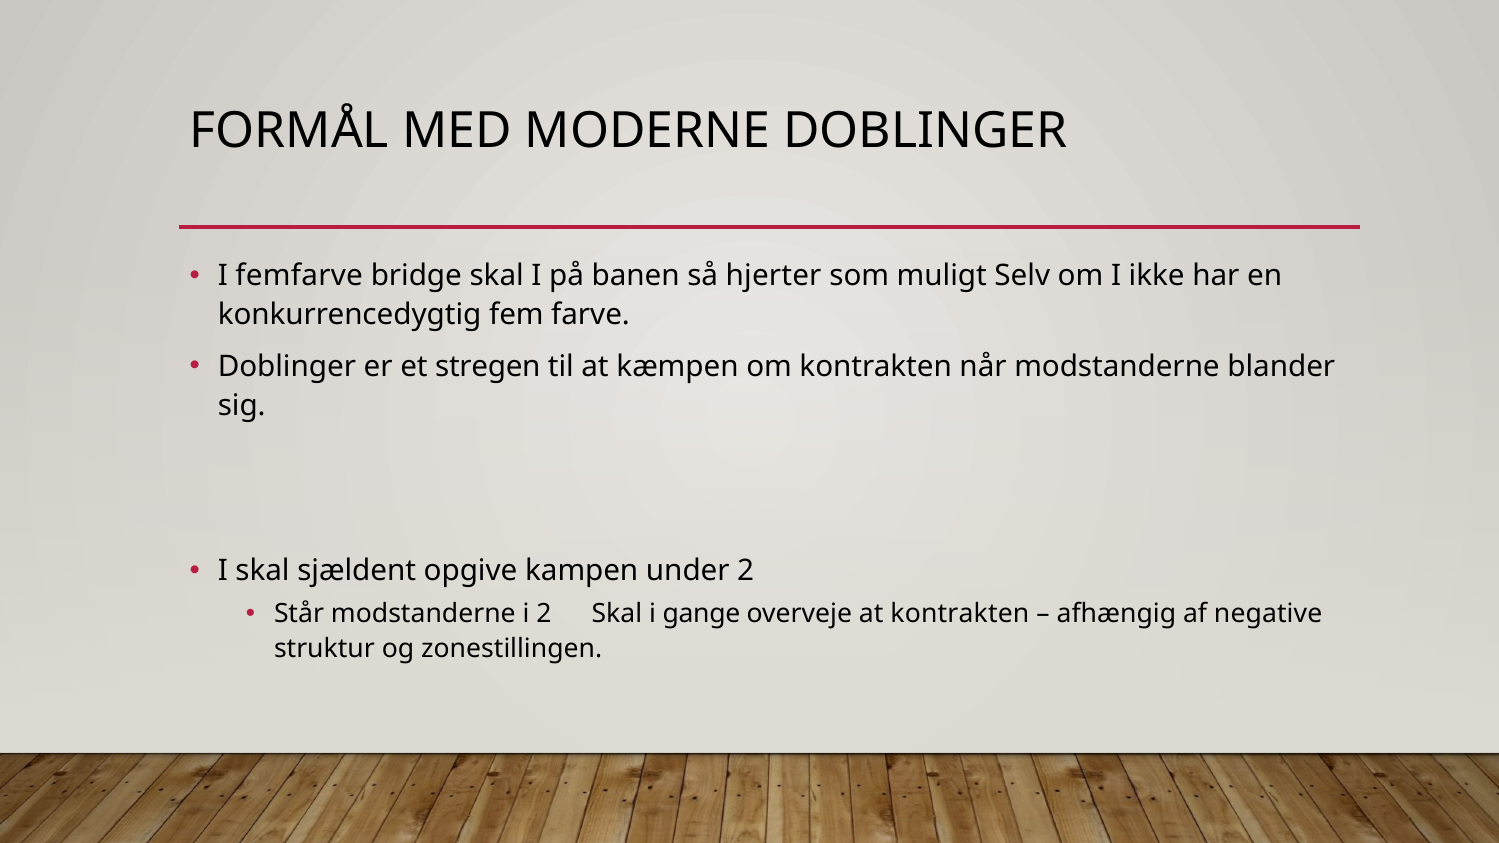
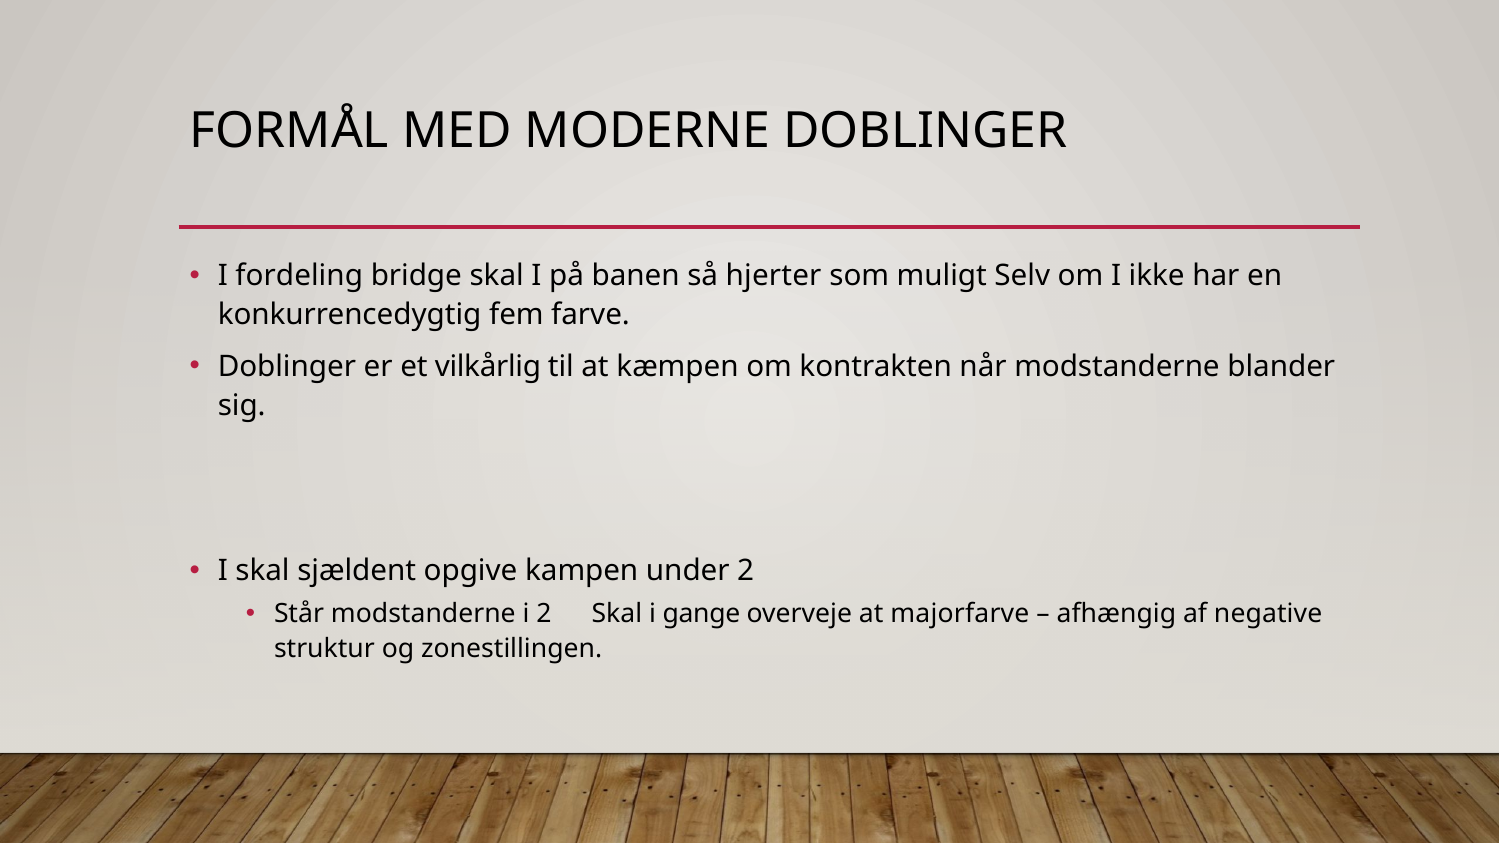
femfarve: femfarve -> fordeling (299, 276)
stregen: stregen -> vilkårlig (488, 367)
at kontrakten: kontrakten -> majorfarve (960, 614)
